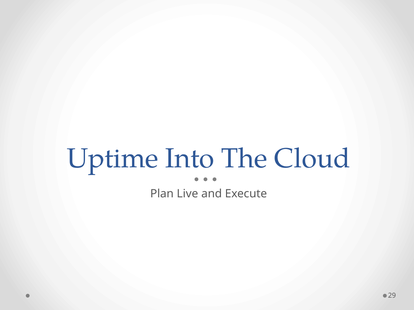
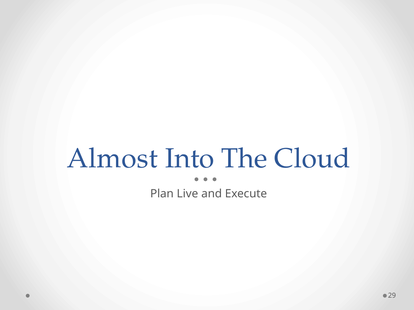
Uptime: Uptime -> Almost (112, 159)
